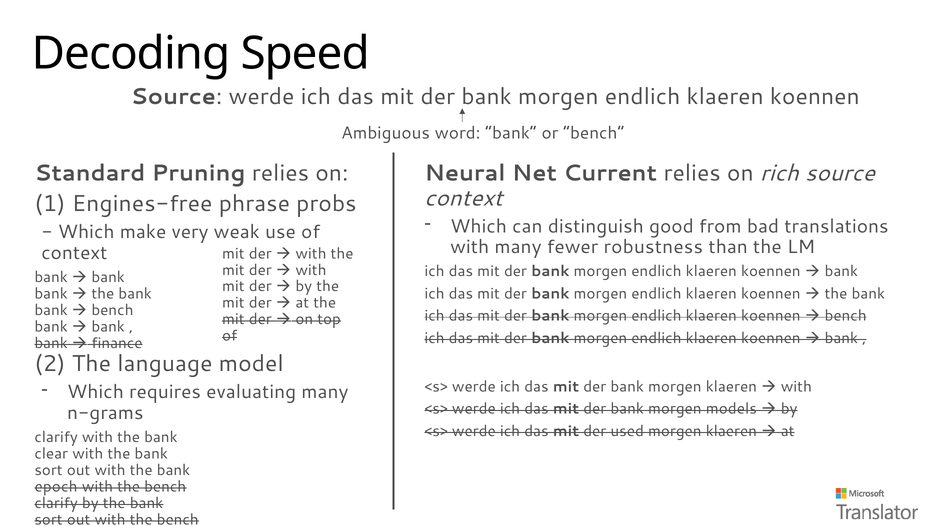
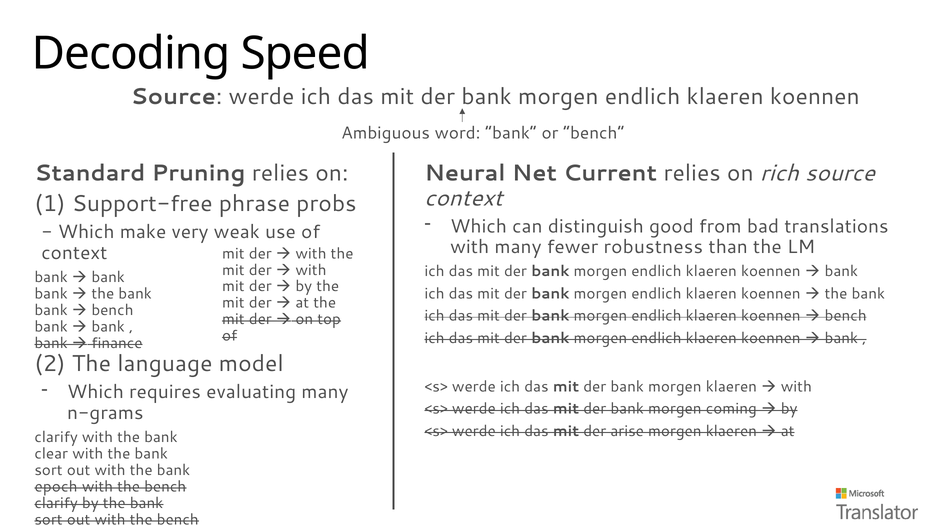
Engines-free: Engines-free -> Support-free (142, 204)
models: models -> coming (731, 409)
used: used -> arise (627, 431)
